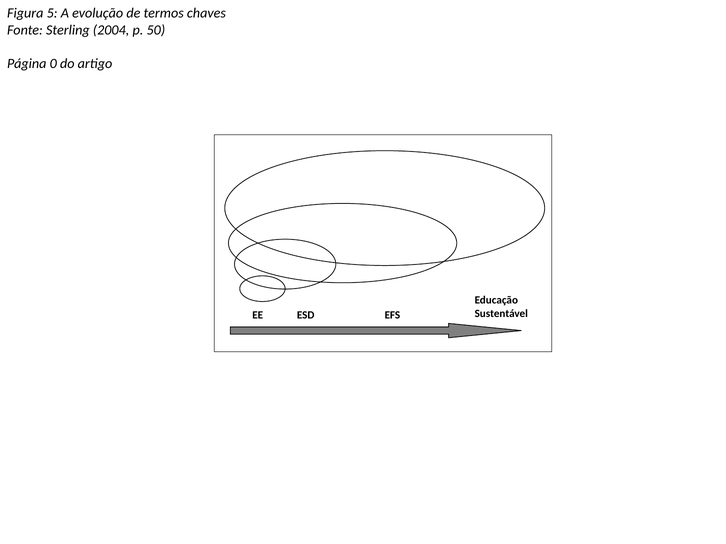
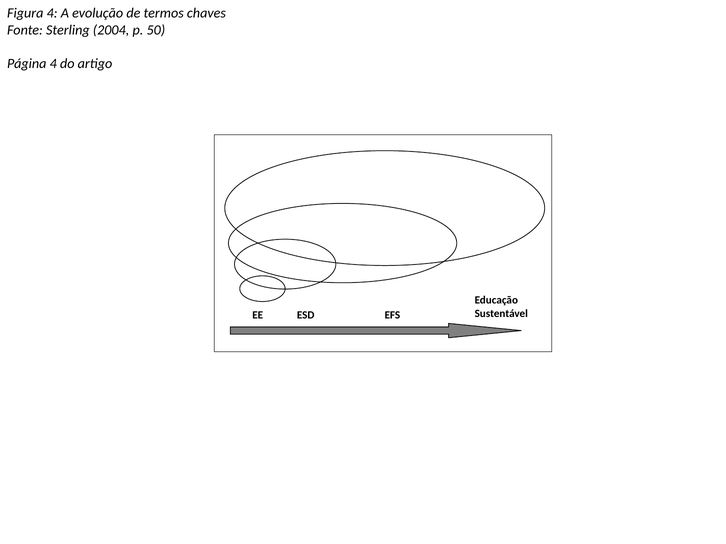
Figura 5: 5 -> 4 (52, 13)
Página 0: 0 -> 4 (53, 64)
